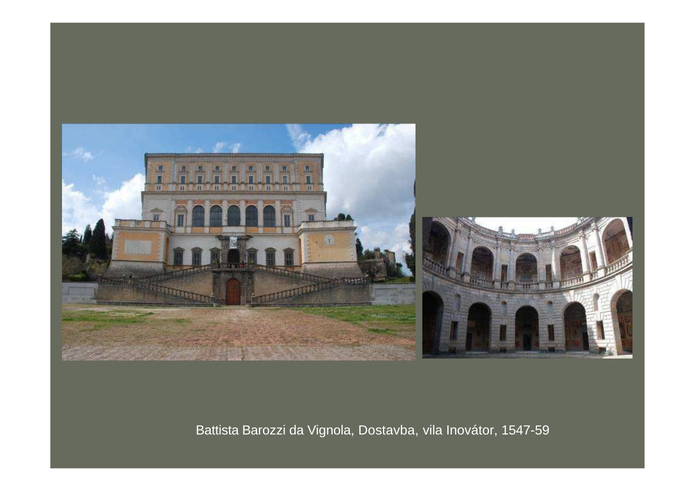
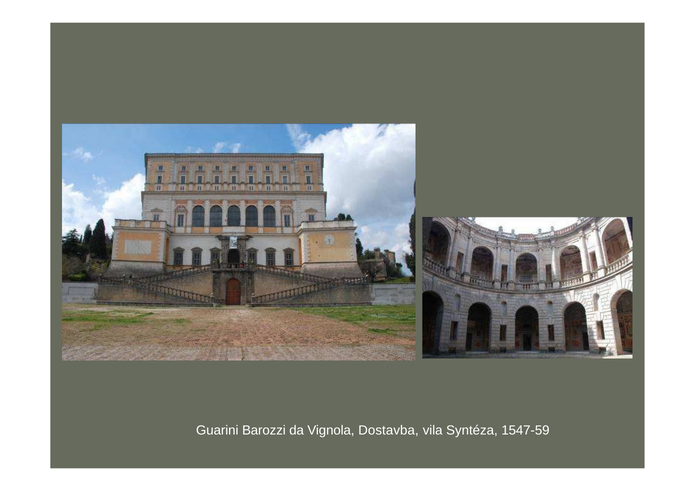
Battista: Battista -> Guarini (217, 430)
Inovátor: Inovátor -> Syntéza (472, 430)
